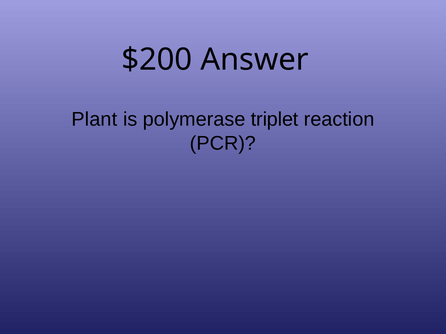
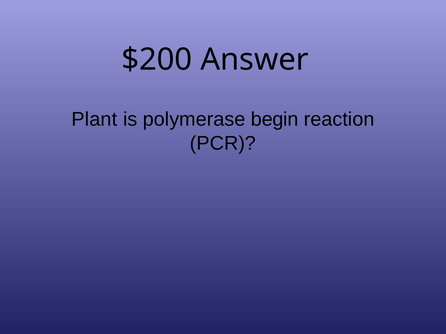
triplet: triplet -> begin (275, 120)
